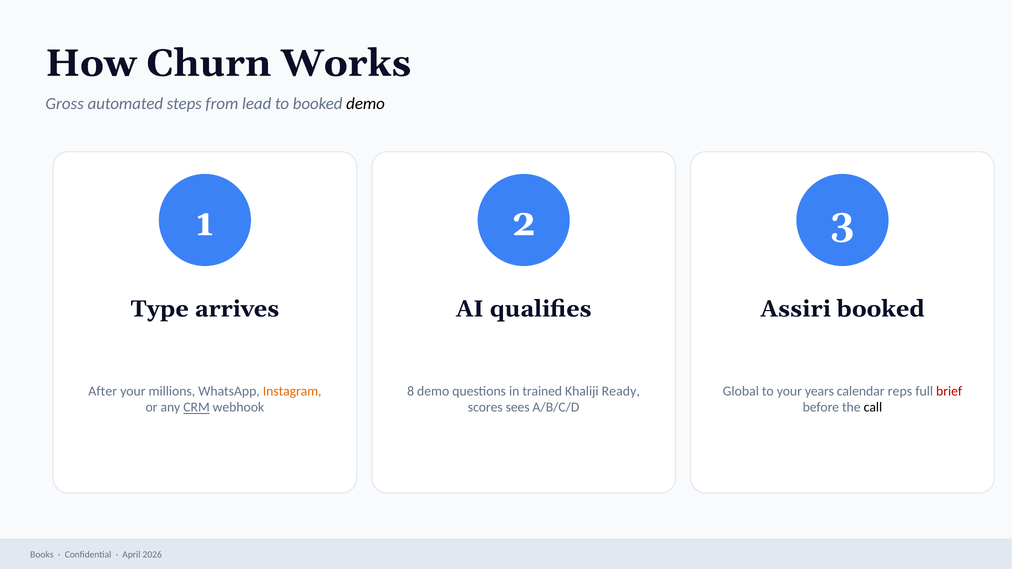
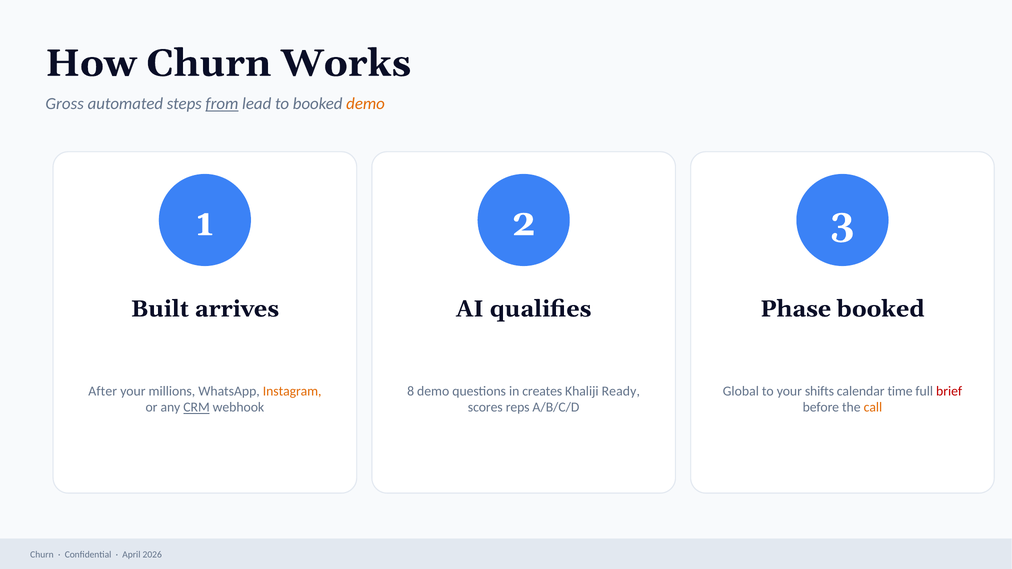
from underline: none -> present (222, 104)
demo colour: black -> orange (366, 104)
Type: Type -> Built (160, 309)
Assiri: Assiri -> Phase (796, 309)
trained: trained -> creates (542, 391)
years: years -> shifts (819, 391)
reps: reps -> time (900, 391)
sees: sees -> reps (518, 408)
call colour: black -> orange (873, 408)
Books: Books -> Churn (42, 555)
